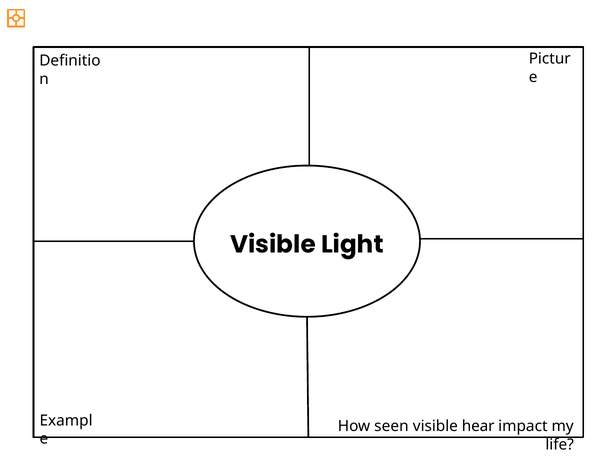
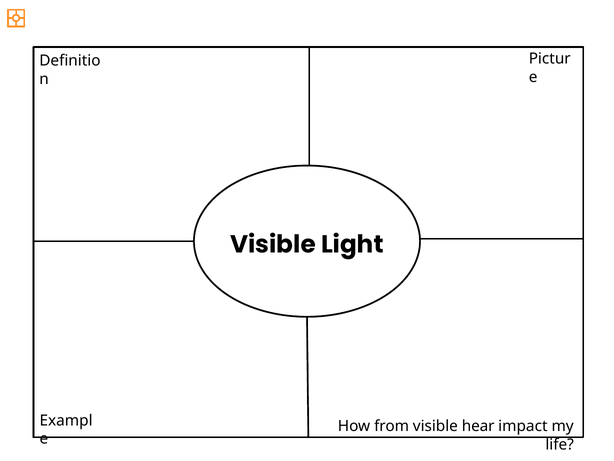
seen: seen -> from (392, 426)
